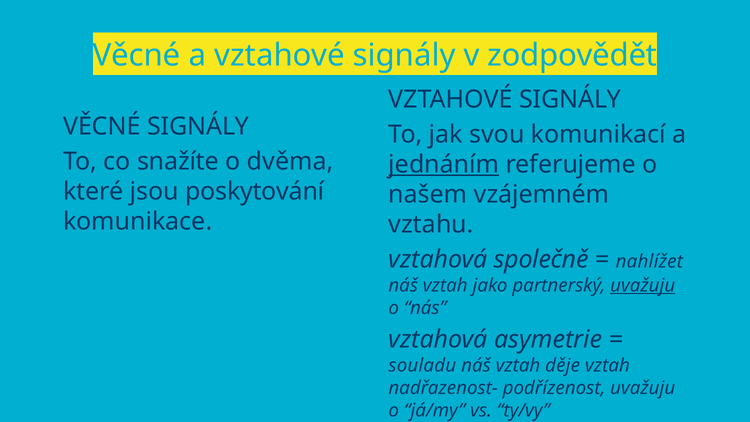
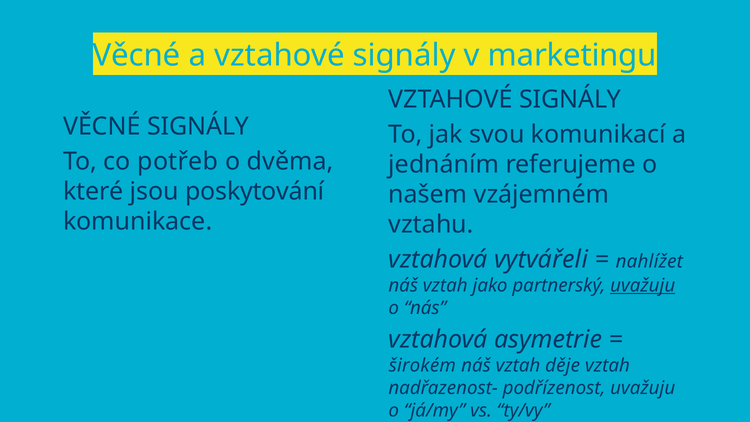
zodpovědět: zodpovědět -> marketingu (572, 56)
snažíte: snažíte -> potřeb (178, 161)
jednáním underline: present -> none (444, 165)
společně: společně -> vytvářeli (541, 260)
souladu: souladu -> širokém (422, 365)
